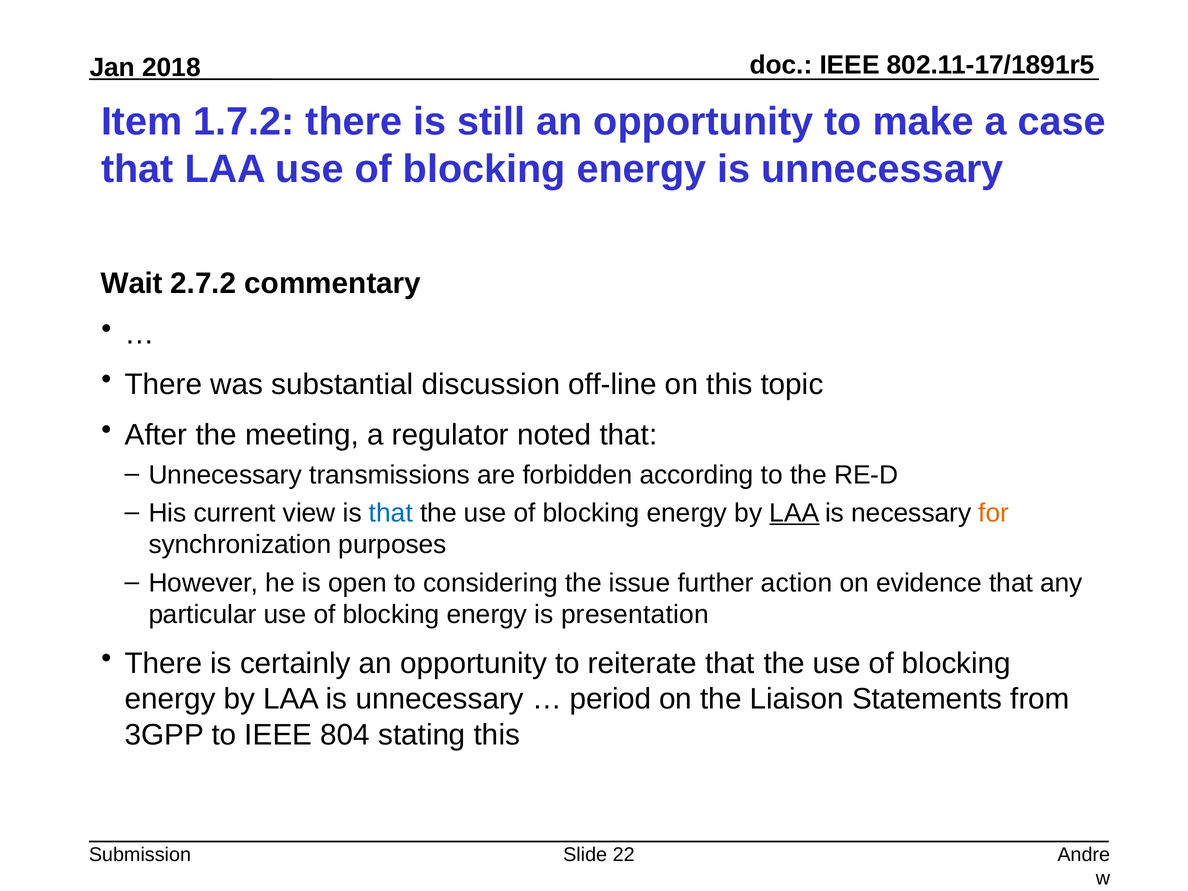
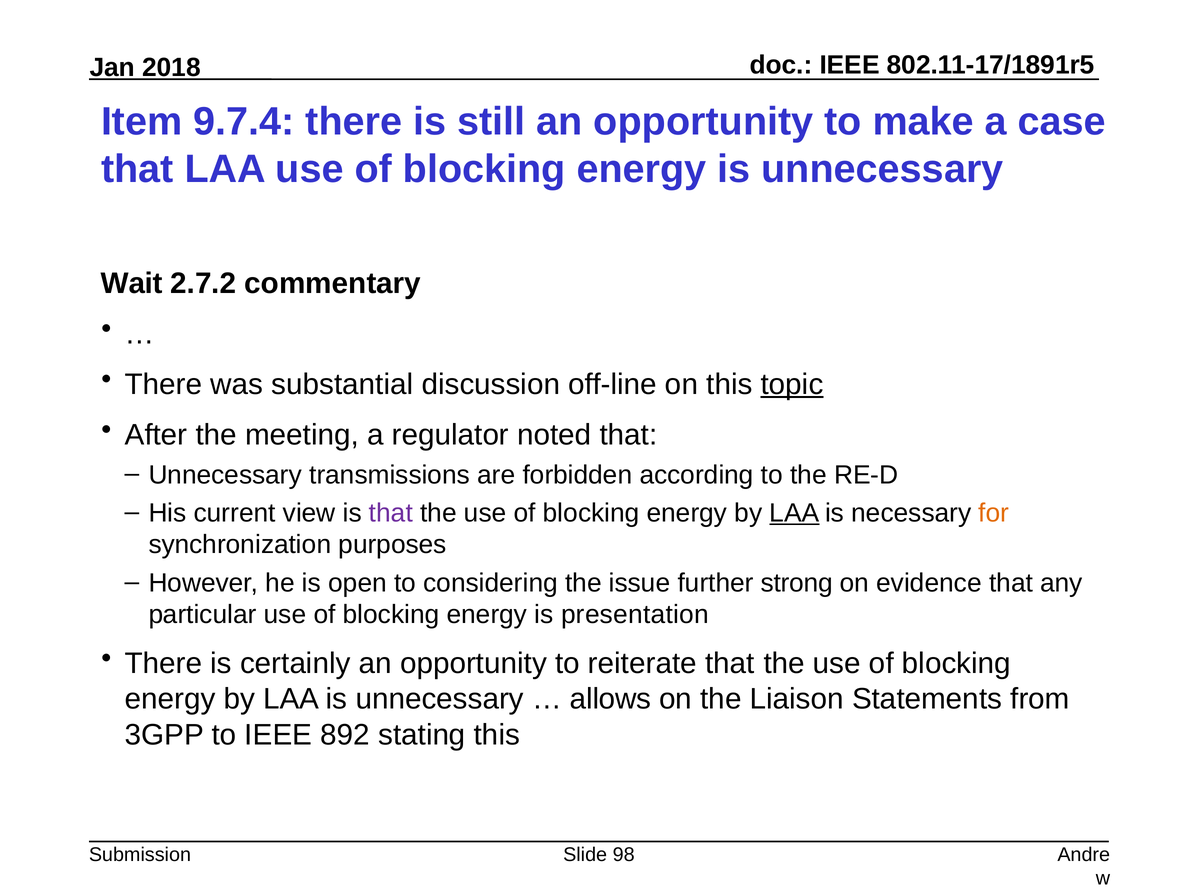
1.7.2: 1.7.2 -> 9.7.4 (244, 122)
topic underline: none -> present (792, 384)
that colour: blue -> purple (391, 513)
action: action -> strong (797, 583)
period: period -> allows (611, 699)
804: 804 -> 892 (345, 735)
22: 22 -> 98 (624, 855)
